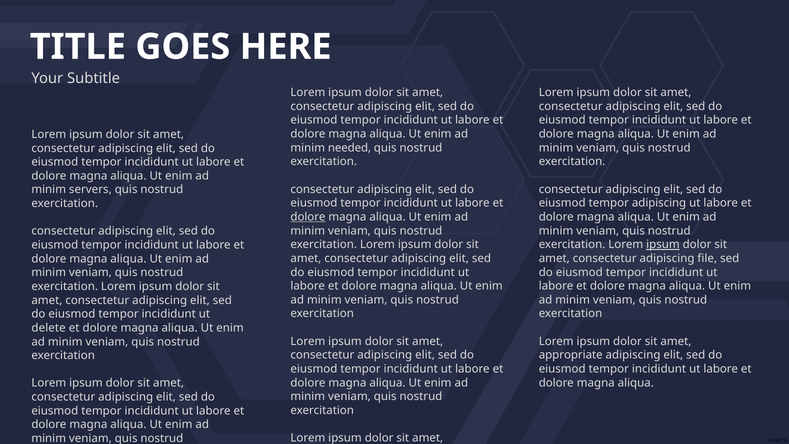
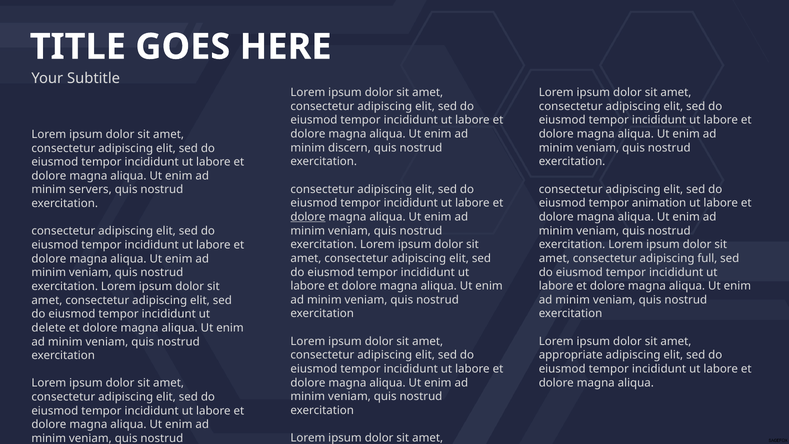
needed: needed -> discern (349, 148)
tempor adipiscing: adipiscing -> animation (659, 203)
ipsum underline: present -> none (663, 244)
file: file -> full (707, 258)
